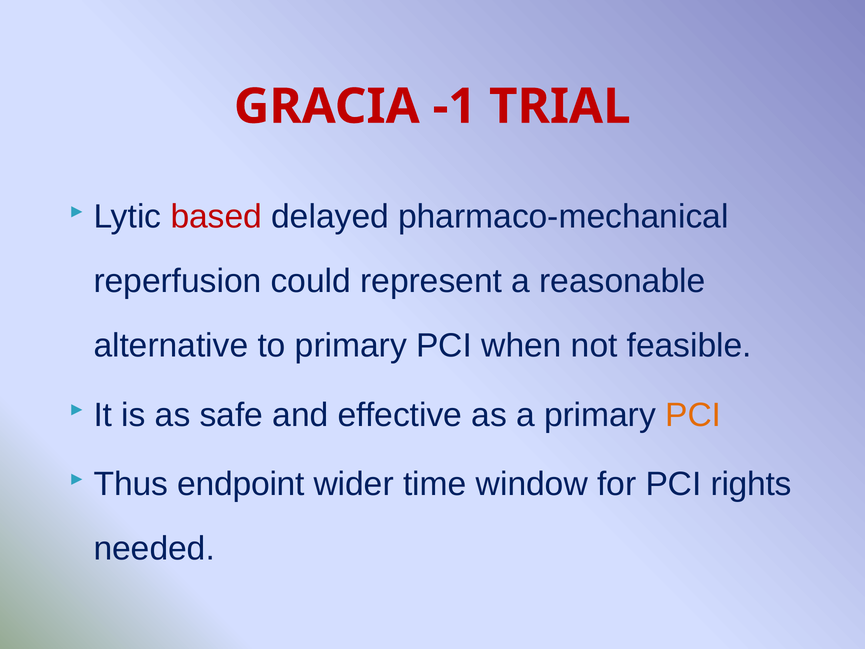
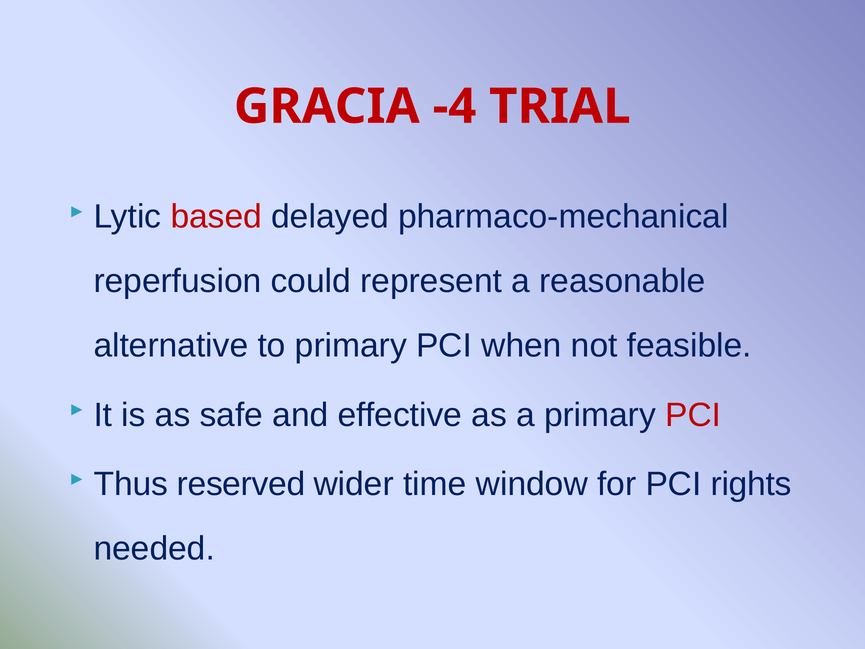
-1: -1 -> -4 (454, 107)
PCI colour: orange -> red (693, 415)
endpoint: endpoint -> reserved (241, 484)
